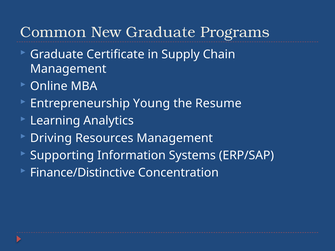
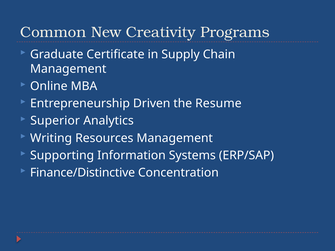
New Graduate: Graduate -> Creativity (161, 32)
Young: Young -> Driven (152, 104)
Learning: Learning -> Superior (55, 121)
Driving: Driving -> Writing (51, 138)
